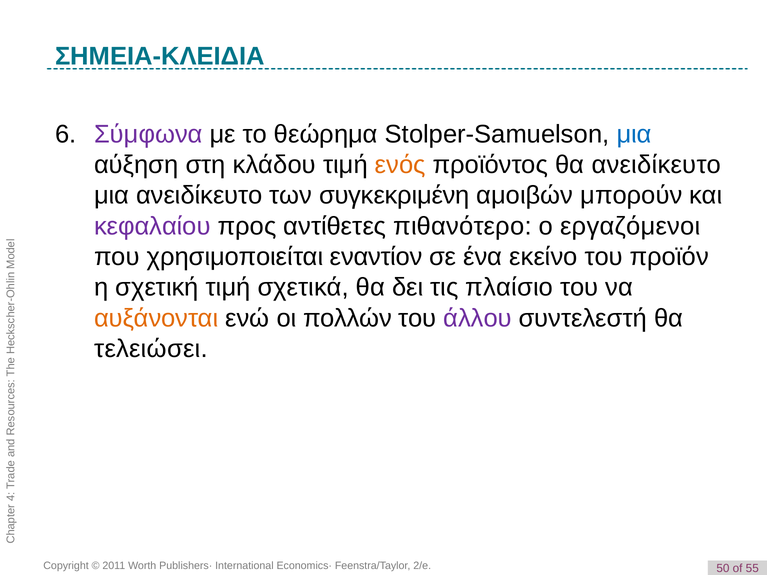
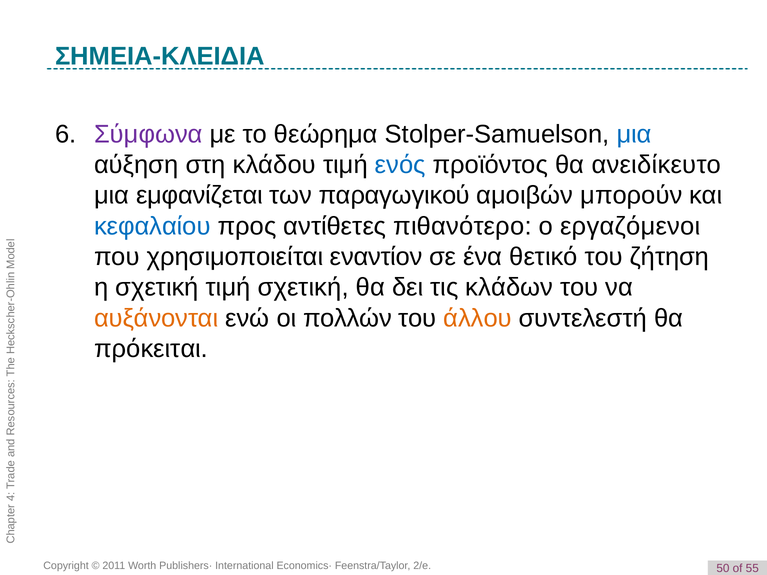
ενός colour: orange -> blue (400, 165)
μια ανειδίκευτο: ανειδίκευτο -> εμφανίζεται (199, 196)
συγκεκριμένη: συγκεκριμένη -> παραγωγικού (394, 196)
κεφαλαίου colour: purple -> blue (152, 226)
εκείνο: εκείνο -> θετικό (543, 257)
προϊόν: προϊόν -> ζήτηση (669, 257)
τιμή σχετικά: σχετικά -> σχετική (303, 288)
πλαίσιο: πλαίσιο -> κλάδων (509, 288)
άλλου colour: purple -> orange (478, 318)
τελειώσει: τελειώσει -> πρόκειται (151, 349)
